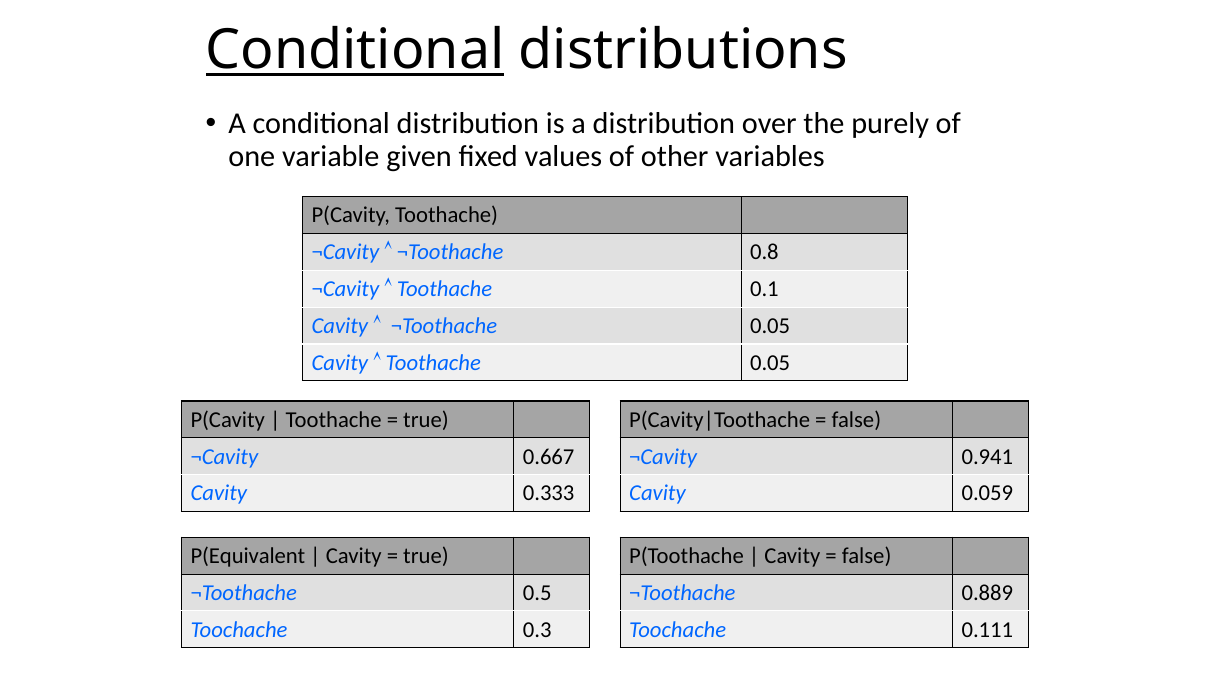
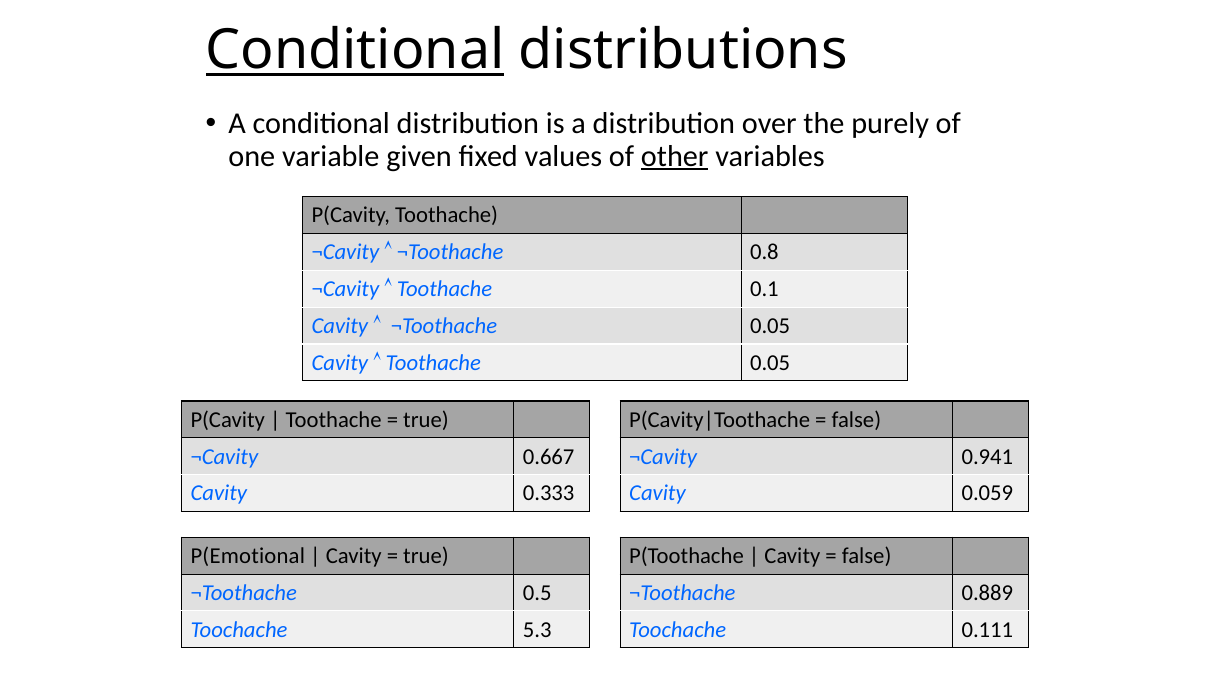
other underline: none -> present (675, 156)
P(Equivalent: P(Equivalent -> P(Emotional (248, 556)
0.3: 0.3 -> 5.3 (537, 629)
